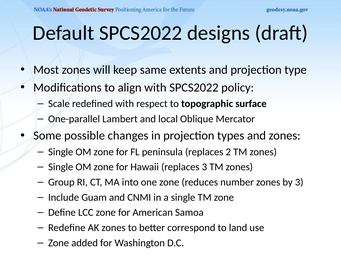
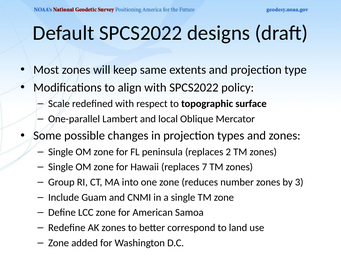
replaces 3: 3 -> 7 (204, 167)
